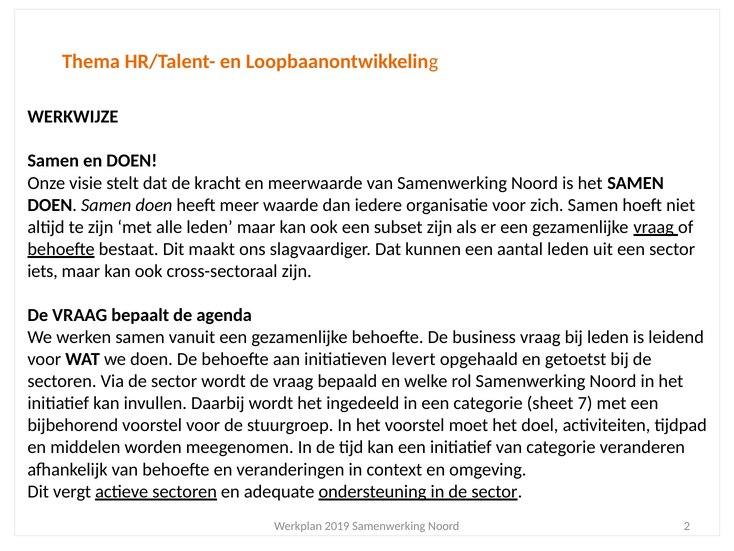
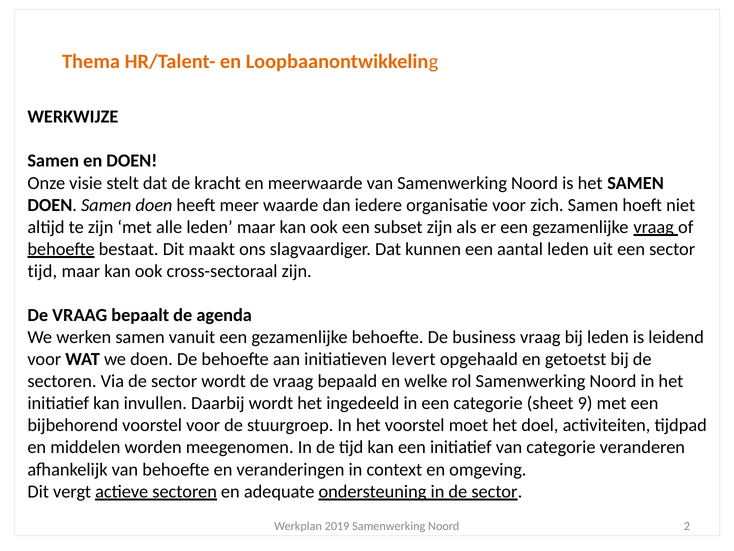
iets: iets -> tijd (42, 271)
7: 7 -> 9 (585, 403)
